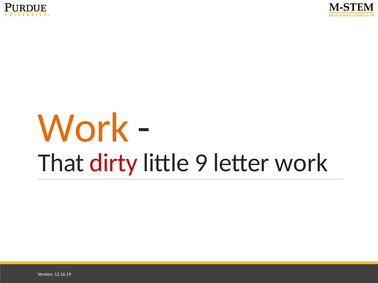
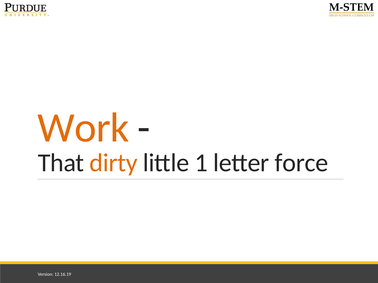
dirty colour: red -> orange (114, 163)
9: 9 -> 1 (201, 163)
letter work: work -> force (301, 163)
